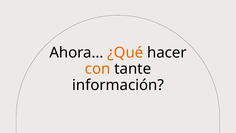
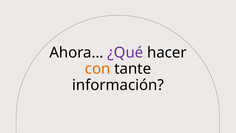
¿Qué colour: orange -> purple (125, 53)
